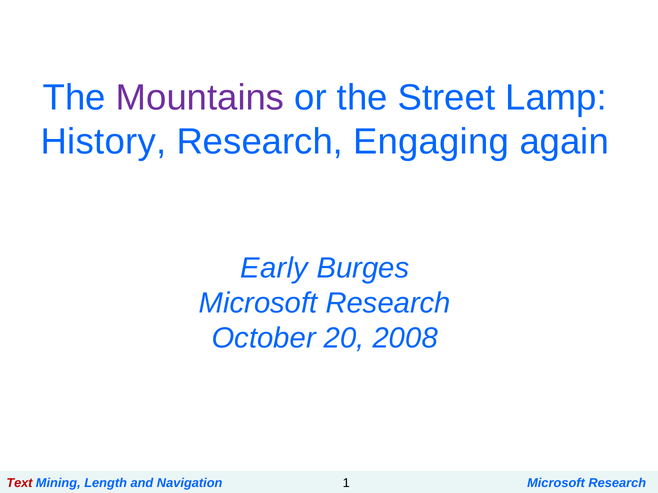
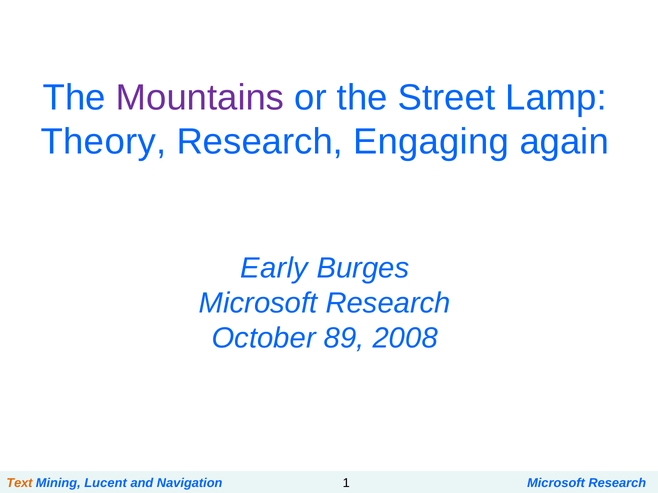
History: History -> Theory (104, 142)
20: 20 -> 89 (344, 339)
Text colour: red -> orange (19, 483)
Length: Length -> Lucent (106, 483)
